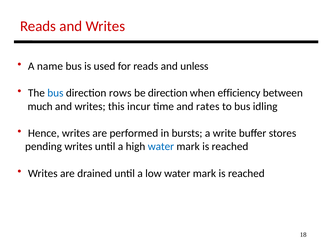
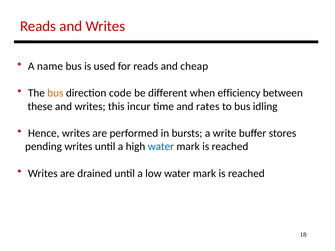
unless: unless -> cheap (194, 66)
bus colour: blue -> orange (55, 93)
rows: rows -> code (120, 93)
be direction: direction -> different (168, 93)
much: much -> these (40, 106)
